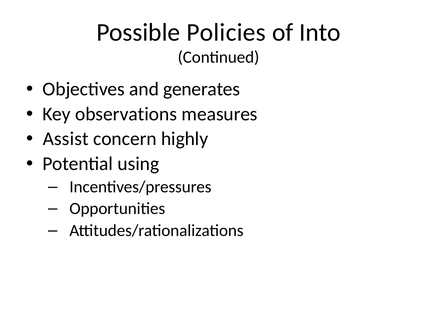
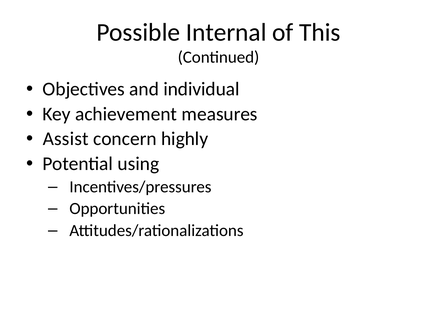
Policies: Policies -> Internal (226, 32)
Into: Into -> This (320, 32)
generates: generates -> individual (202, 89)
observations: observations -> achievement (126, 114)
